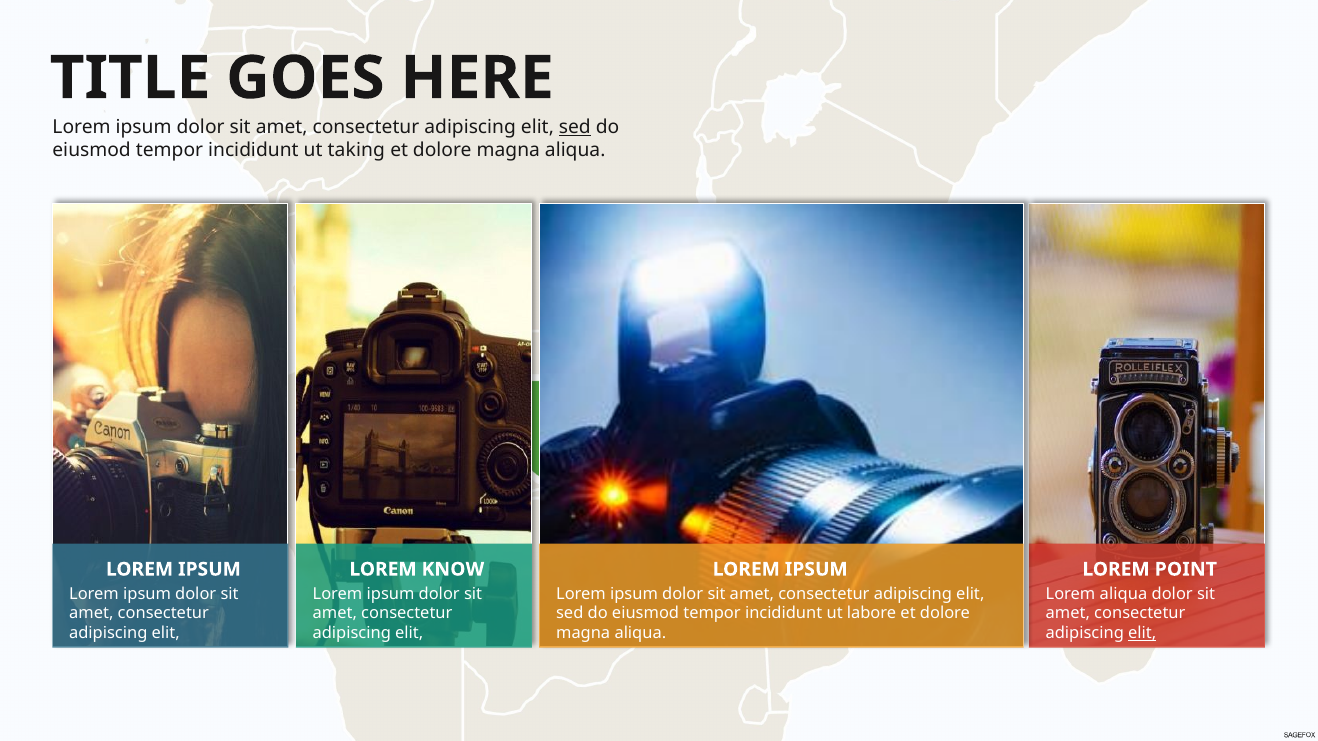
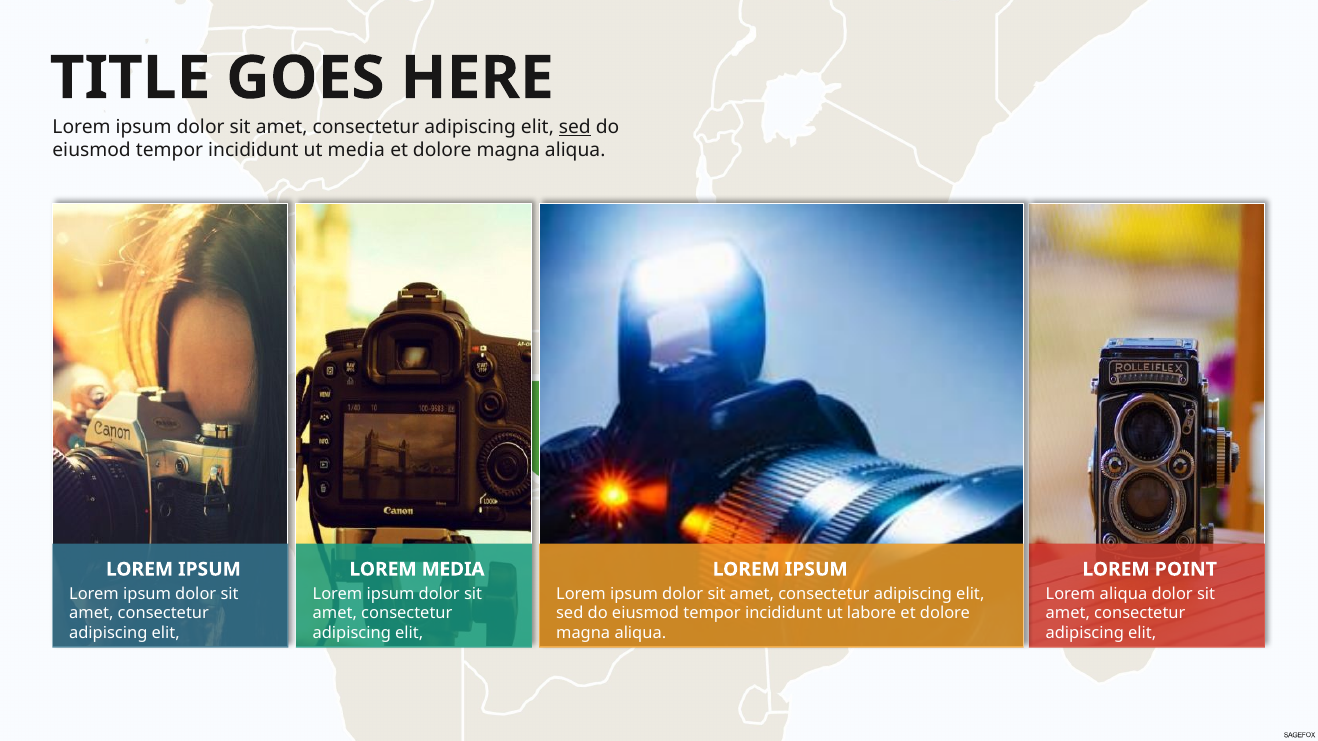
ut taking: taking -> media (356, 150)
LOREM KNOW: KNOW -> MEDIA (453, 570)
elit underline: present -> none (1142, 634)
